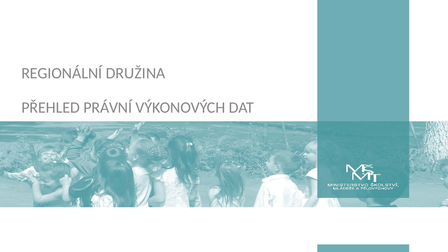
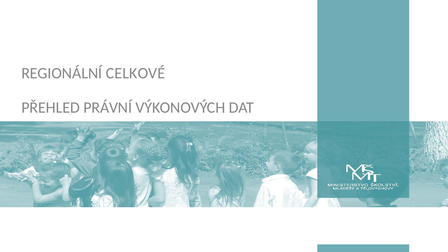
DRUŽINA: DRUŽINA -> CELKOVÉ (136, 73)
